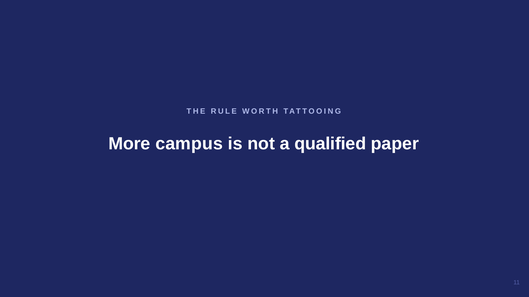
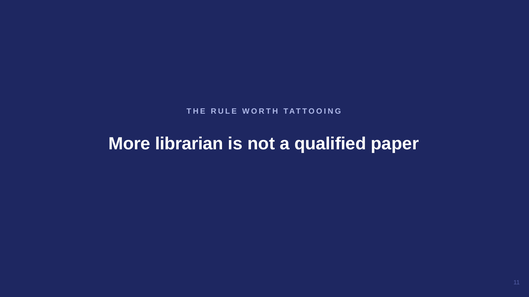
campus: campus -> librarian (189, 144)
